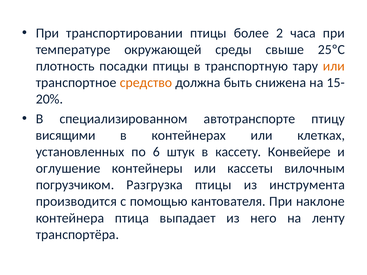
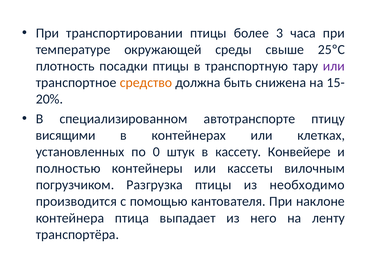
2: 2 -> 3 (280, 33)
или colour: orange -> purple (334, 66)
6: 6 -> 0 (156, 152)
оглушение: оглушение -> полностью (68, 169)
инструмента: инструмента -> необходимо (307, 185)
